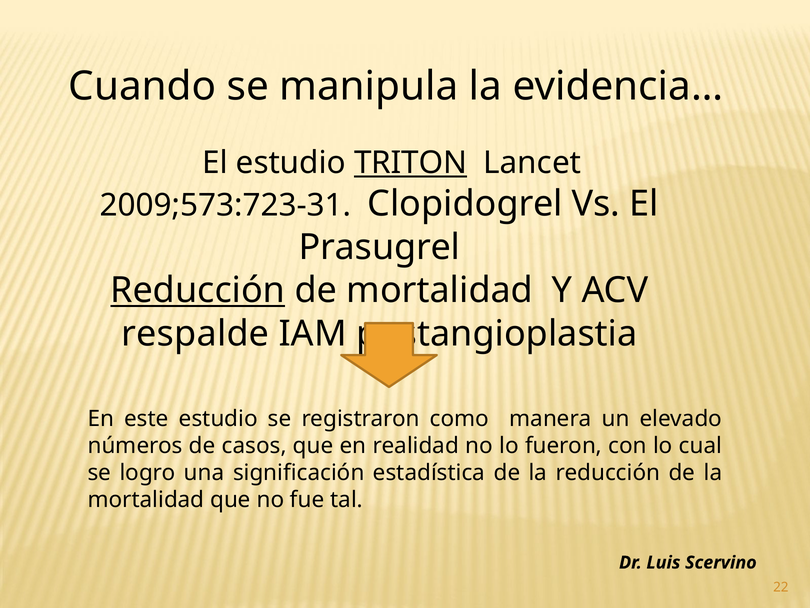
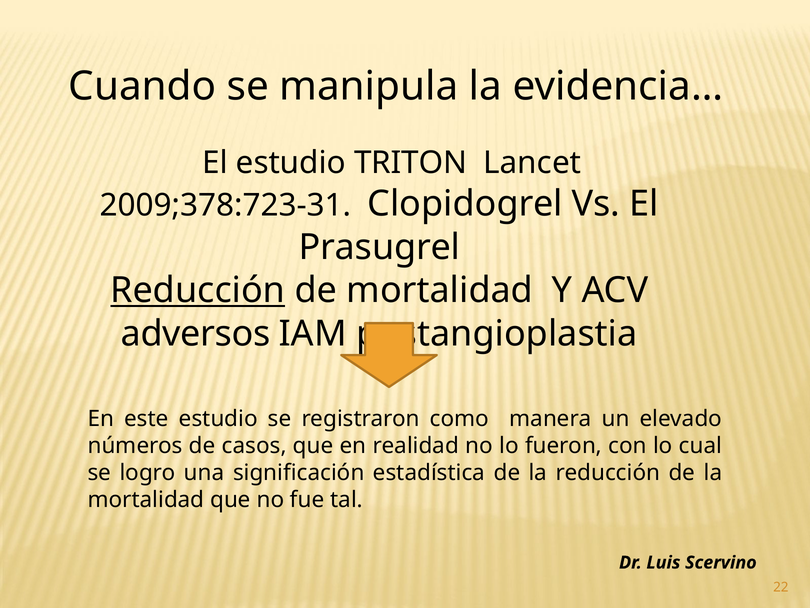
TRITON underline: present -> none (411, 163)
2009;573:723-31: 2009;573:723-31 -> 2009;378:723-31 (226, 205)
respalde: respalde -> adversos (195, 333)
